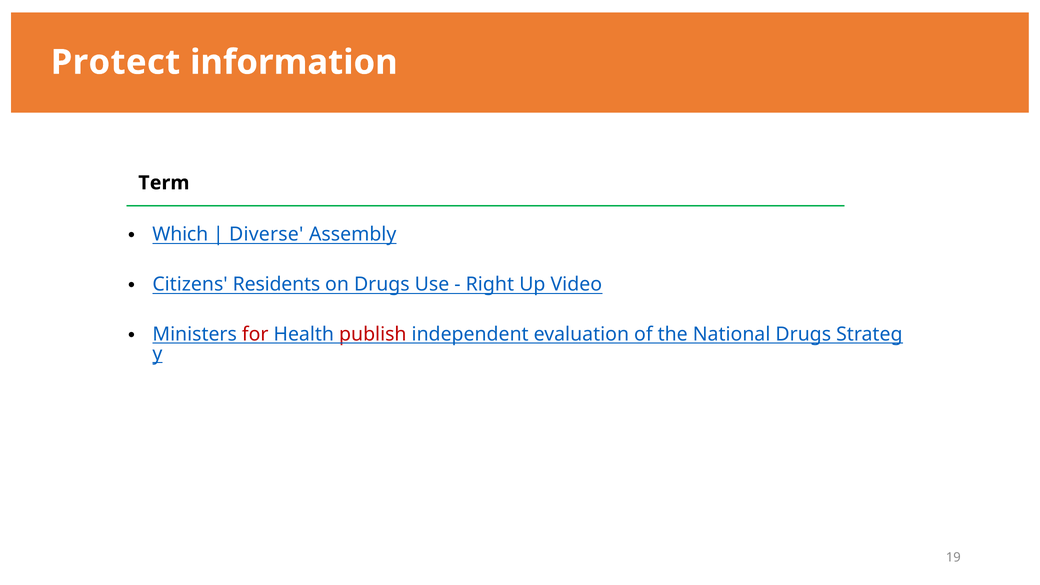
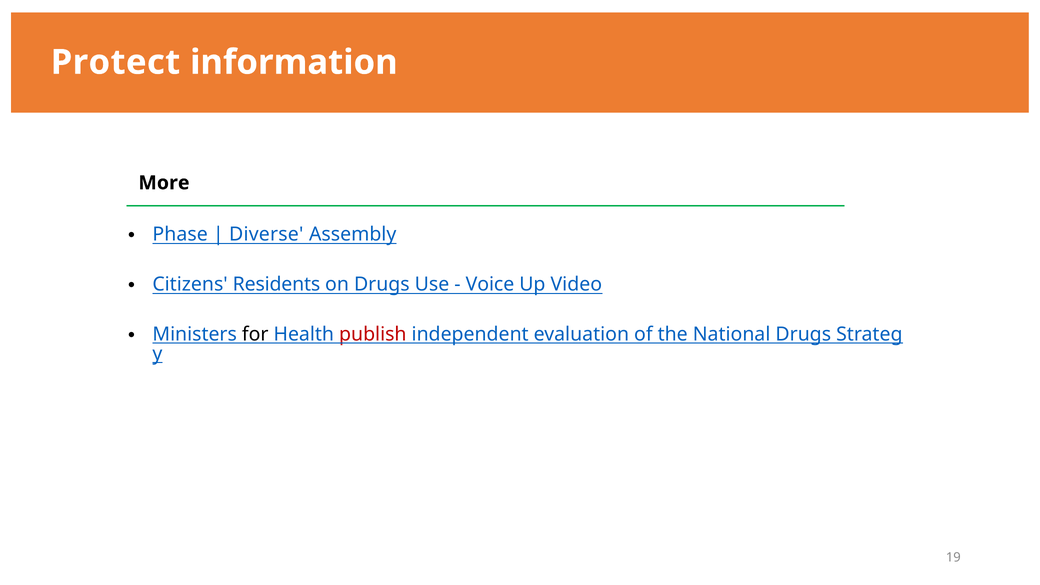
Term: Term -> More (164, 183)
Which: Which -> Phase (180, 235)
Right: Right -> Voice (490, 284)
for colour: red -> black (255, 334)
